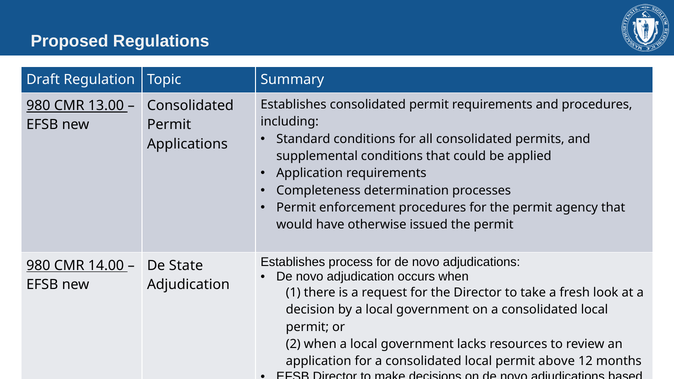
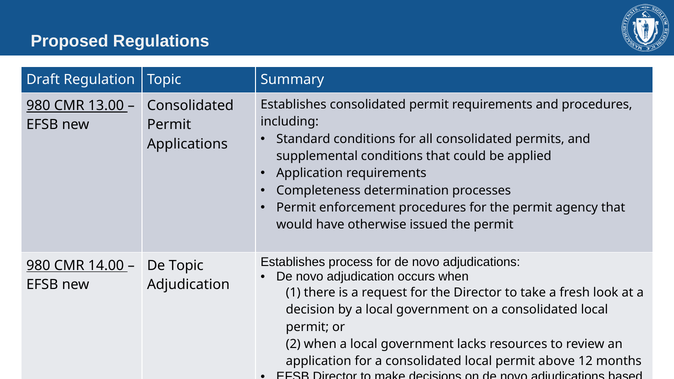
De State: State -> Topic (186, 265)
